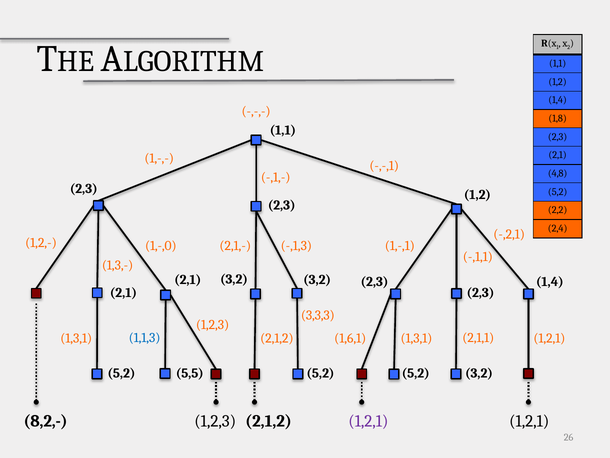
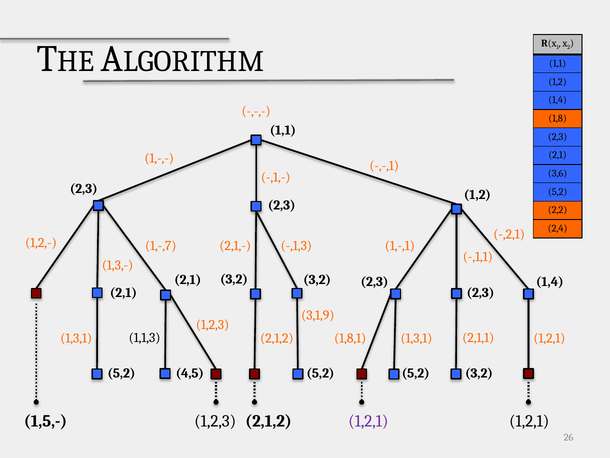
4,8: 4,8 -> 3,6 (558, 173)
1,-,0: 1,-,0 -> 1,-,7 (161, 245)
3,3,3: 3,3,3 -> 3,1,9 (318, 315)
1,1,3 colour: blue -> black (145, 337)
1,6,1: 1,6,1 -> 1,8,1 (350, 338)
5,5: 5,5 -> 4,5 (190, 373)
8,2,-: 8,2,- -> 1,5,- (46, 421)
